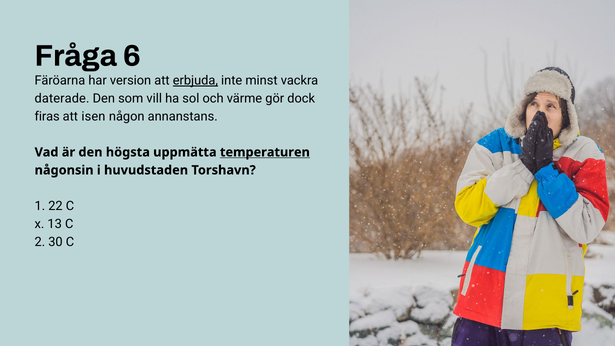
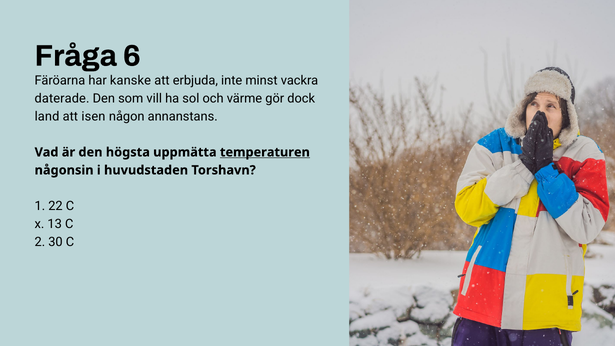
version: version -> kanske (130, 80)
erbjuda underline: present -> none (195, 80)
firas: firas -> land (47, 116)
